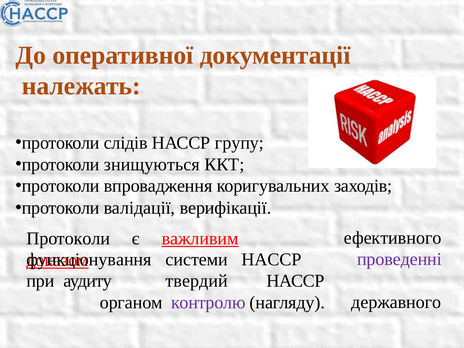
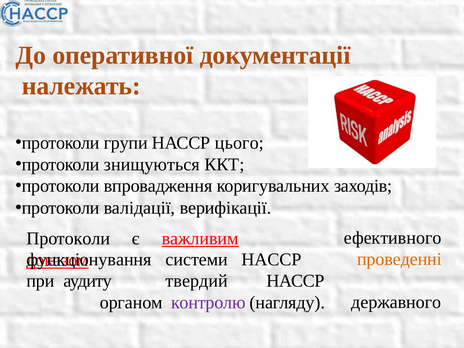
слідів: слідів -> групи (126, 143)
групу: групу -> цього (239, 143)
проведенні colour: purple -> orange (399, 259)
